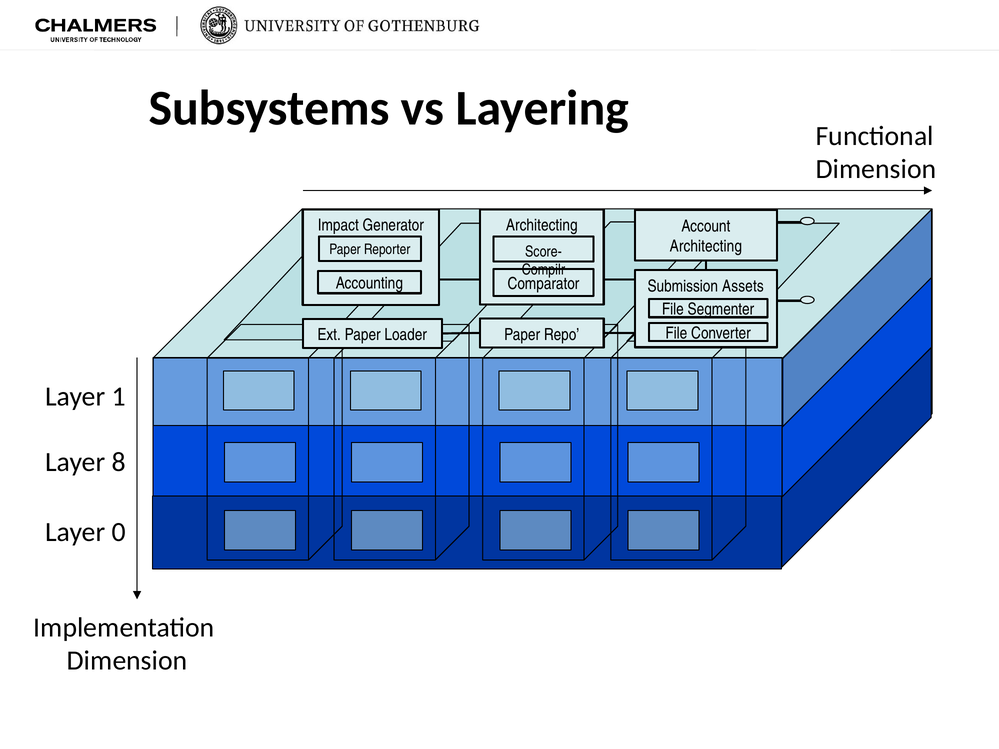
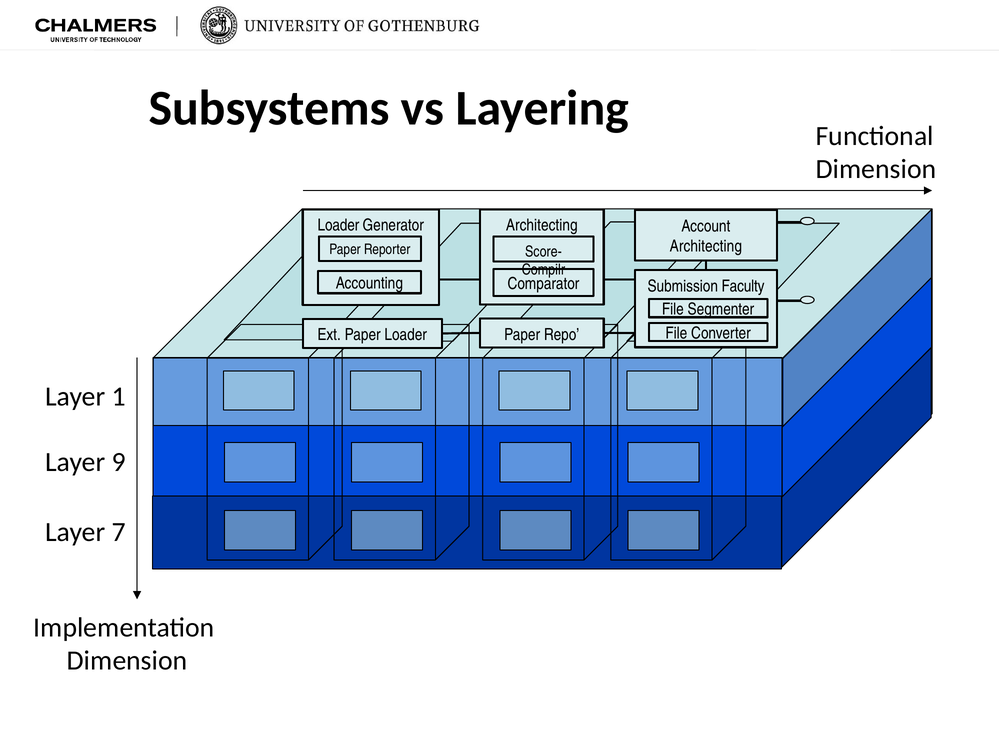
Impact: Impact -> Loader (338, 226)
Assets: Assets -> Faculty (743, 286)
8: 8 -> 9 (119, 462)
0: 0 -> 7 (119, 532)
